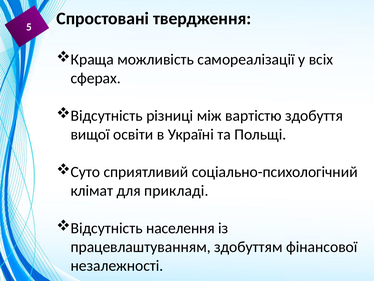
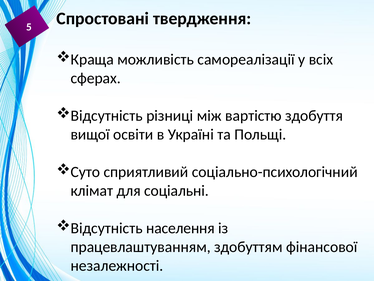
прикладі: прикладі -> соціальні (176, 190)
